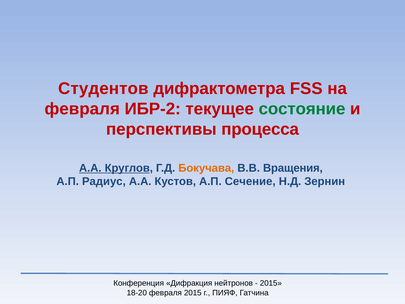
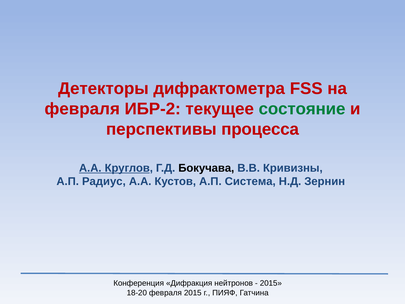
Студентов: Студентов -> Детекторы (103, 89)
Бокучава colour: orange -> black (206, 168)
Вращения: Вращения -> Кривизны (293, 168)
Сечение: Сечение -> Система (250, 181)
